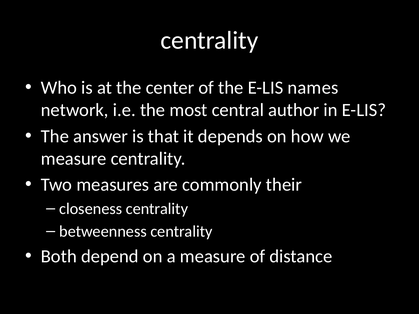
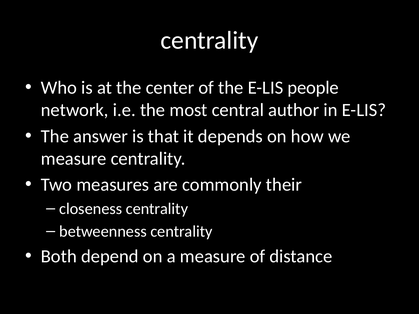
names: names -> people (313, 88)
